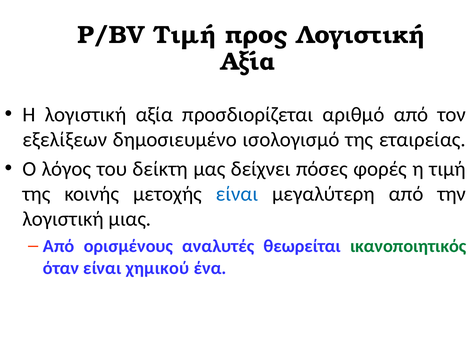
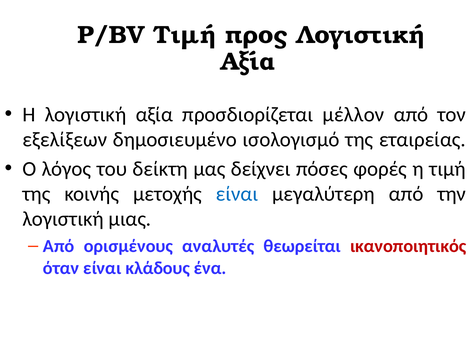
αριθμό: αριθμό -> μέλλον (353, 115)
ικανοποιητικός colour: green -> red (408, 246)
χημικού: χημικού -> κλάδους (158, 268)
